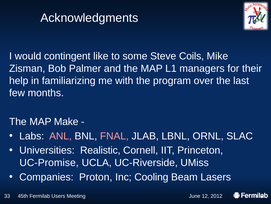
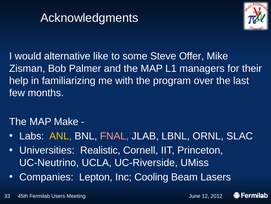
contingent: contingent -> alternative (67, 56)
Coils: Coils -> Offer (191, 56)
ANL colour: pink -> yellow (61, 136)
UC-Promise: UC-Promise -> UC-Neutrino (49, 162)
Proton: Proton -> Lepton (96, 176)
